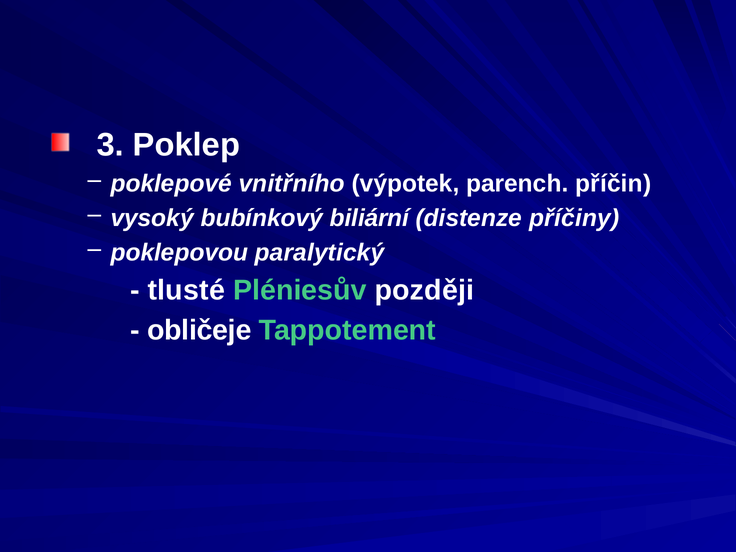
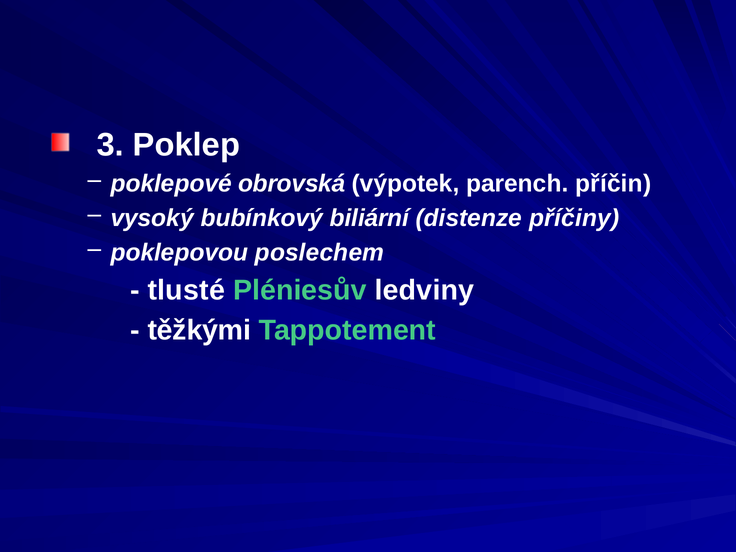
vnitřního: vnitřního -> obrovská (292, 184)
paralytický: paralytický -> poslechem (320, 252)
později: později -> ledviny (424, 290)
obličeje: obličeje -> těžkými (199, 330)
